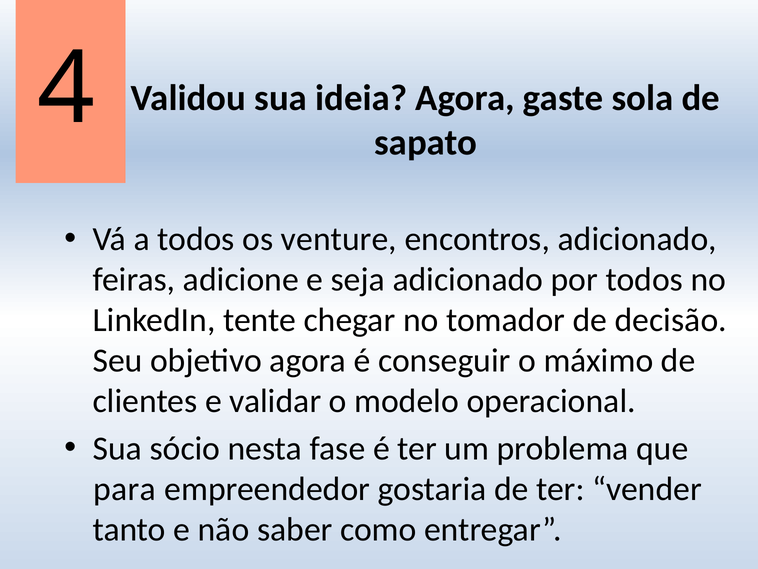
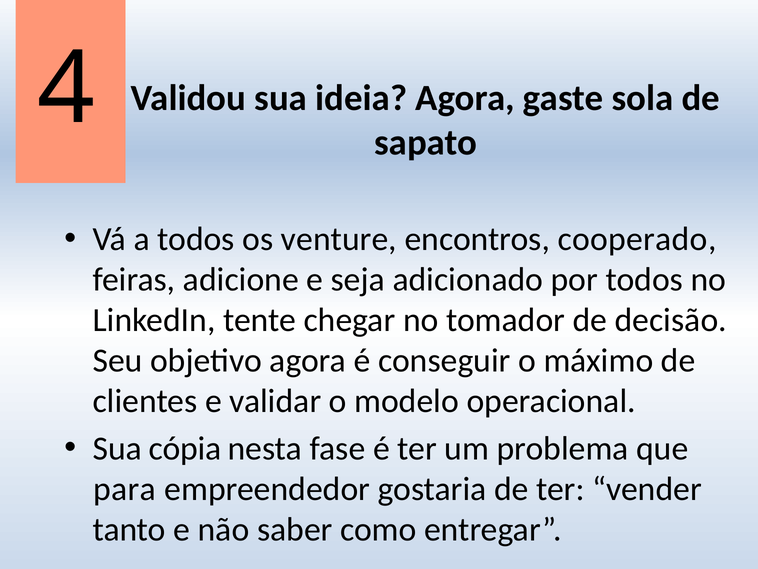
encontros adicionado: adicionado -> cooperado (637, 239)
sócio: sócio -> cópia (185, 448)
